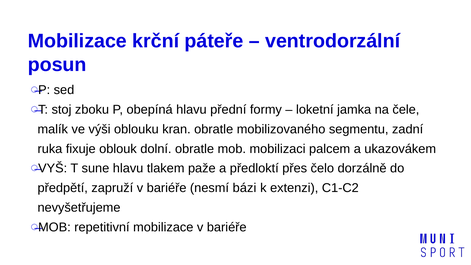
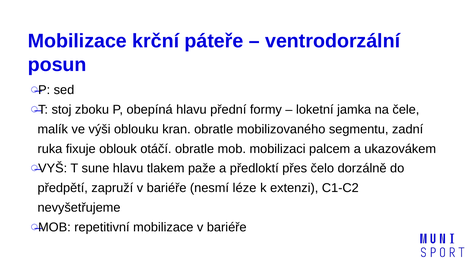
dolní: dolní -> otáčí (156, 149)
bázi: bázi -> léze (245, 188)
